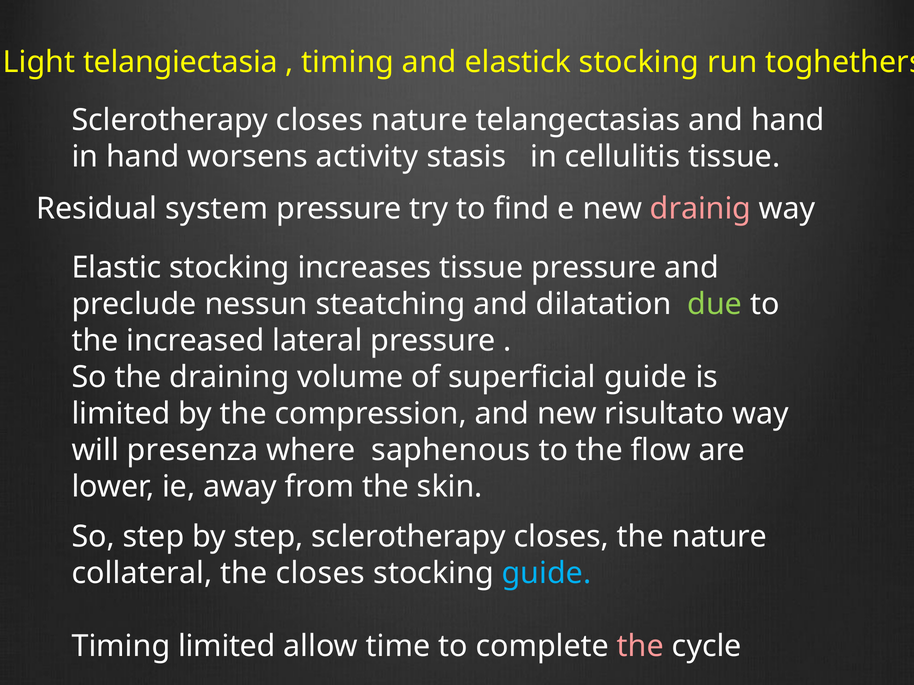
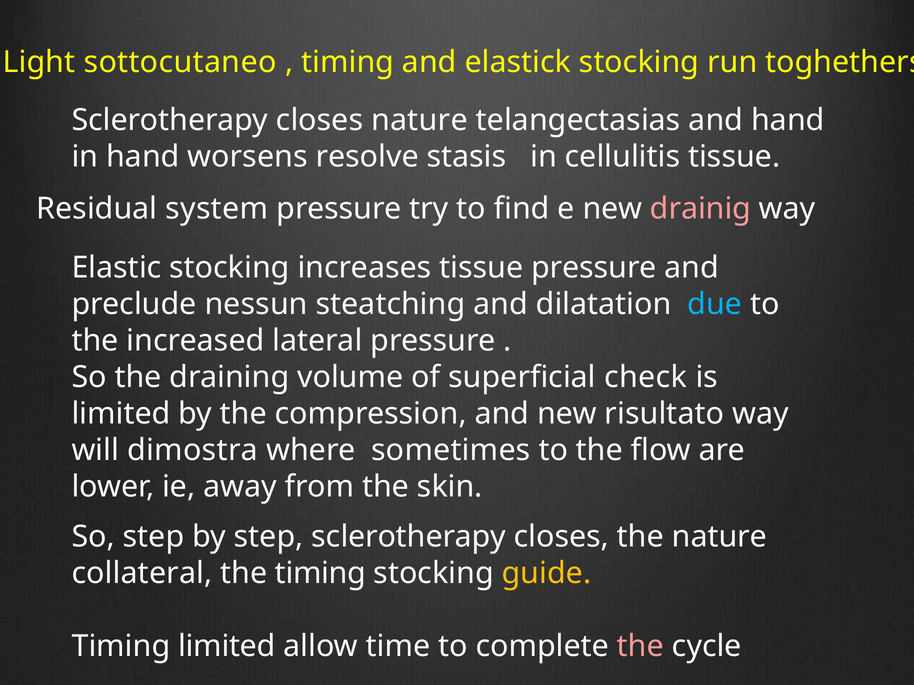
telangiectasia: telangiectasia -> sottocutaneo (180, 62)
activity: activity -> resolve (367, 157)
due colour: light green -> light blue (715, 304)
superficial guide: guide -> check (646, 378)
presenza: presenza -> dimostra (193, 451)
saphenous: saphenous -> sometimes (451, 451)
the closes: closes -> timing (321, 574)
guide colour: light blue -> yellow (546, 574)
